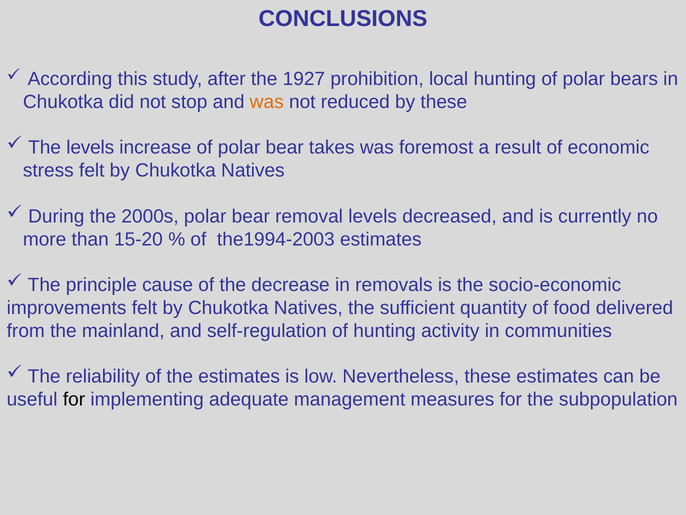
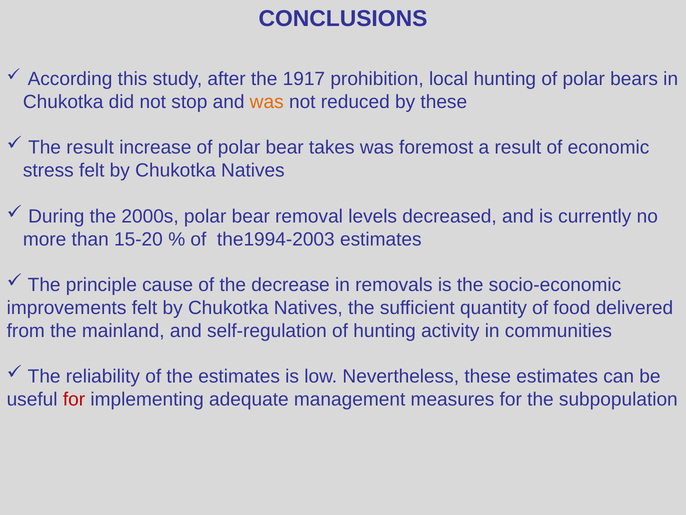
1927: 1927 -> 1917 (304, 79)
The levels: levels -> result (90, 148)
for colour: black -> red (74, 399)
